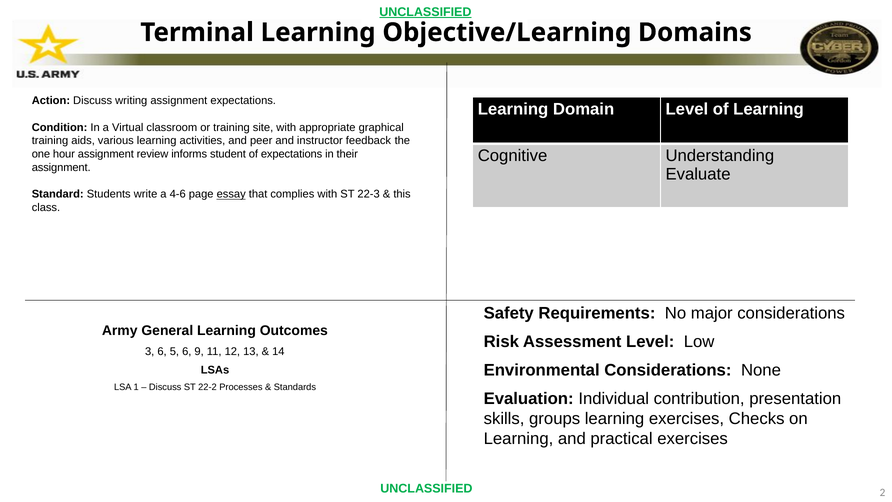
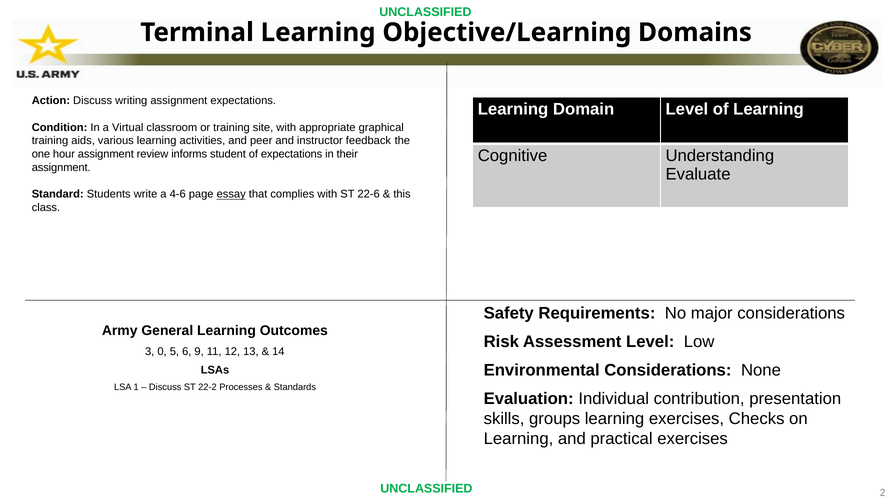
UNCLASSIFIED underline: present -> none (425, 12)
22-3: 22-3 -> 22-6 (369, 194)
3 6: 6 -> 0 (162, 351)
